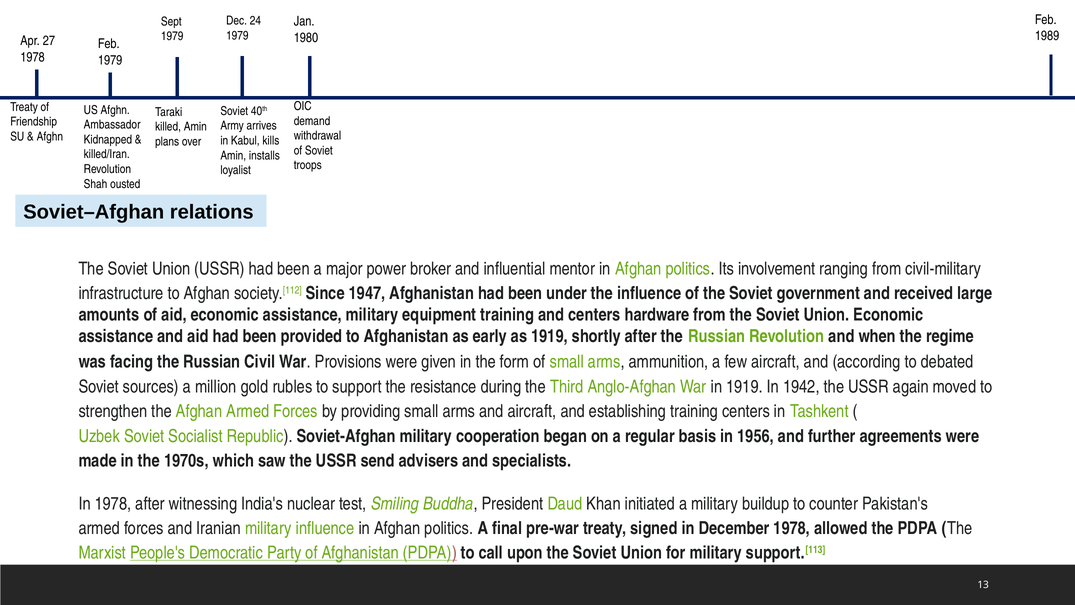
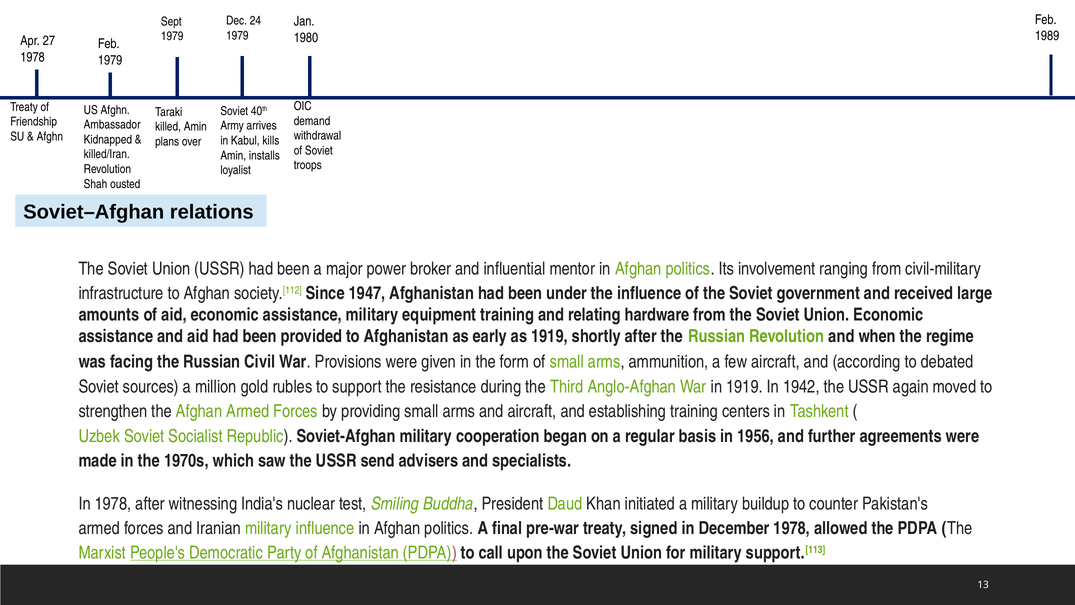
and centers: centers -> relating (594, 315)
